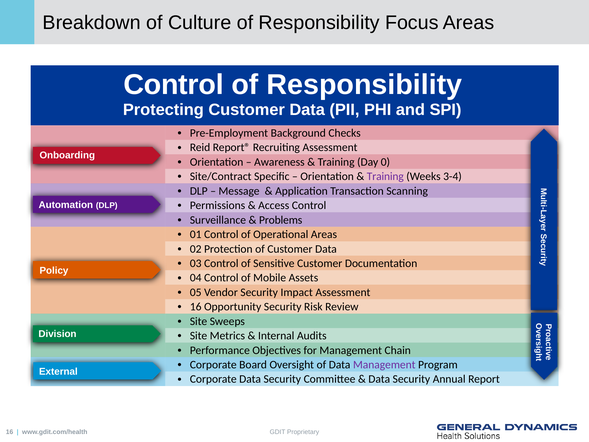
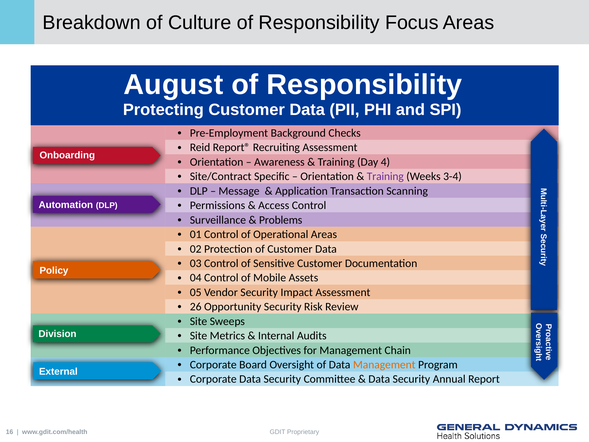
Control: Control -> August (173, 85)
0: 0 -> 4 (385, 162)
16: 16 -> 26 (196, 307)
Management colour: purple -> orange (384, 365)
